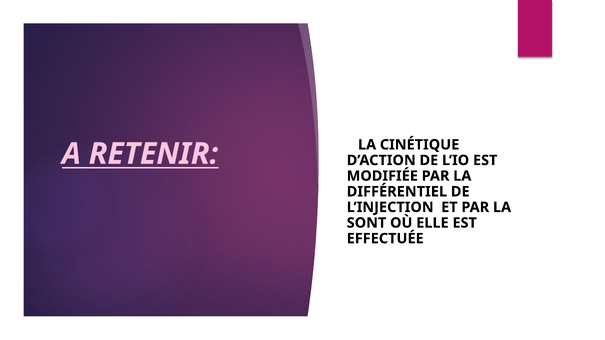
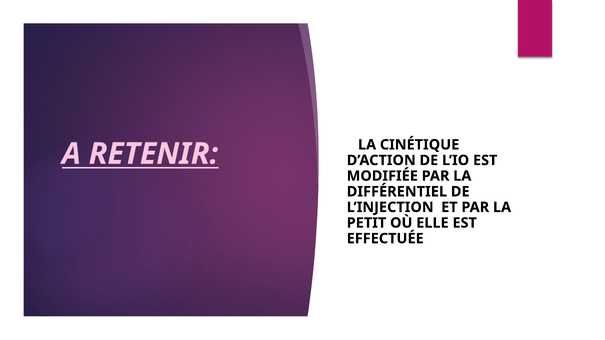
SONT: SONT -> PETIT (366, 223)
